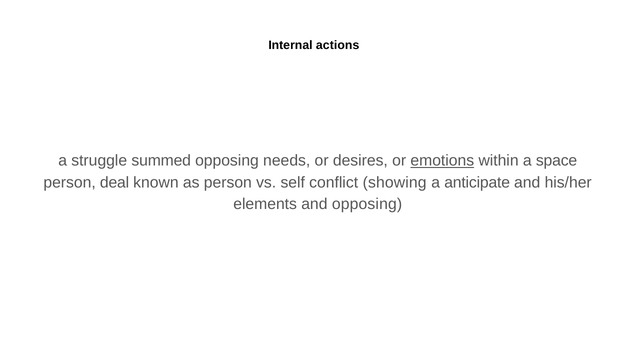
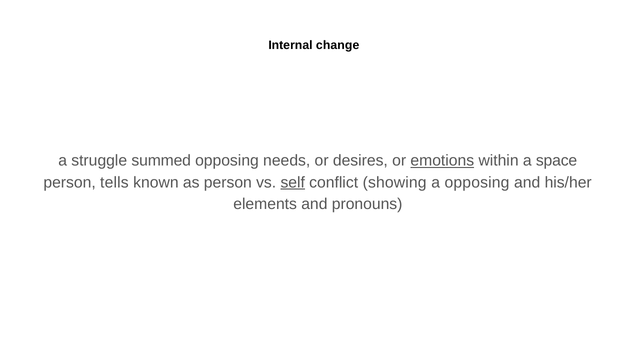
actions: actions -> change (338, 45)
deal: deal -> tells (114, 183)
self underline: none -> present (293, 183)
a anticipate: anticipate -> opposing (477, 183)
and opposing: opposing -> pronouns (367, 204)
